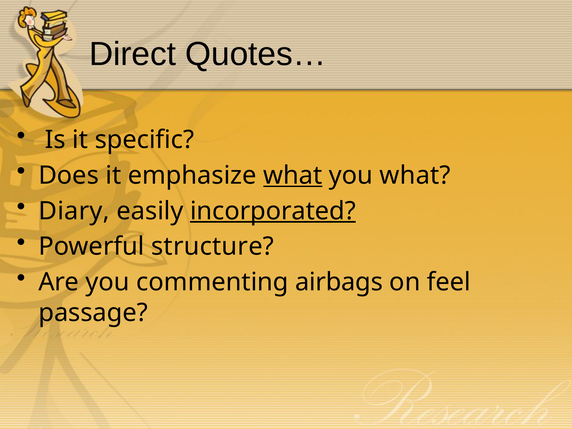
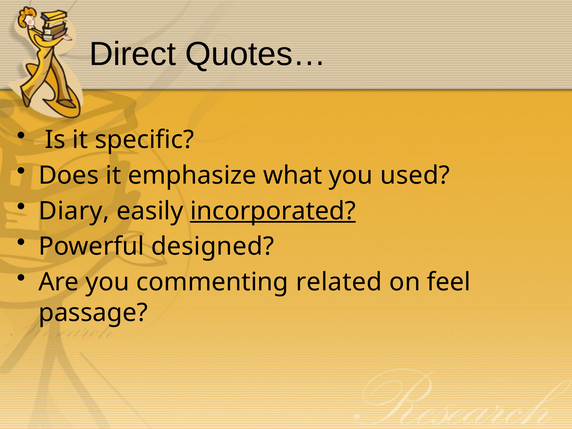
what underline: present -> none (293, 175)
you what: what -> used (415, 175)
structure: structure -> designed (213, 247)
airbags: airbags -> related (339, 282)
